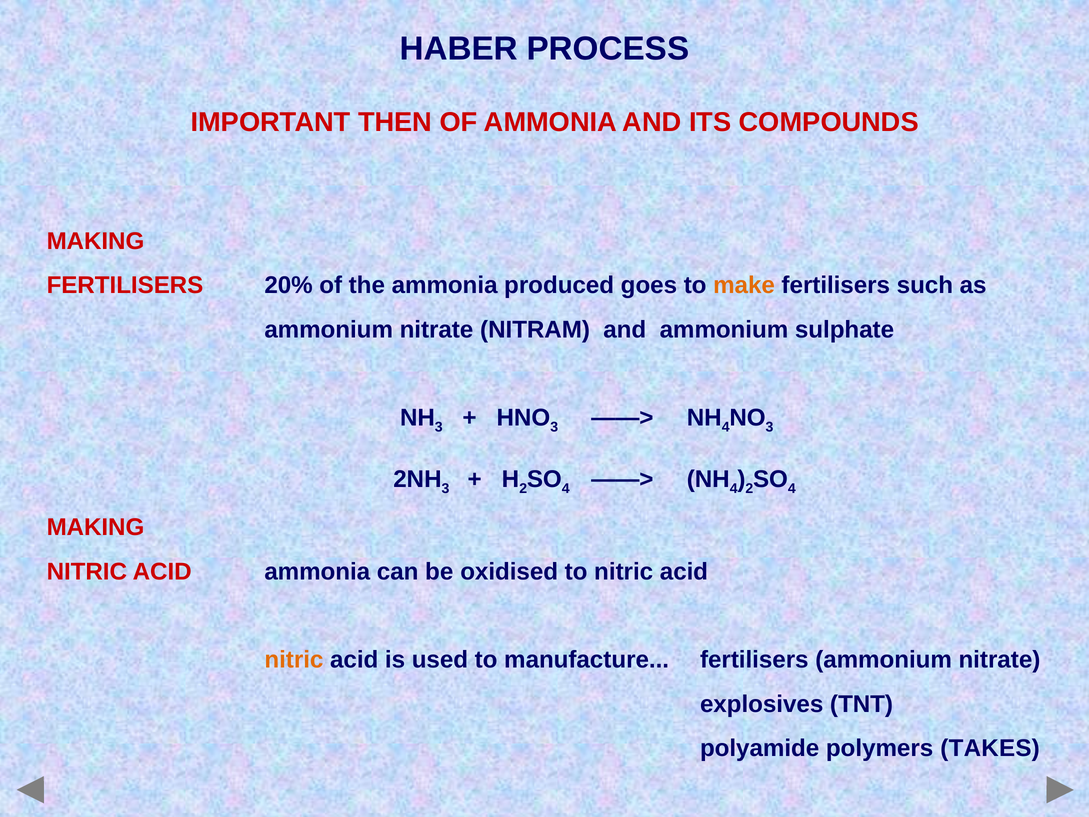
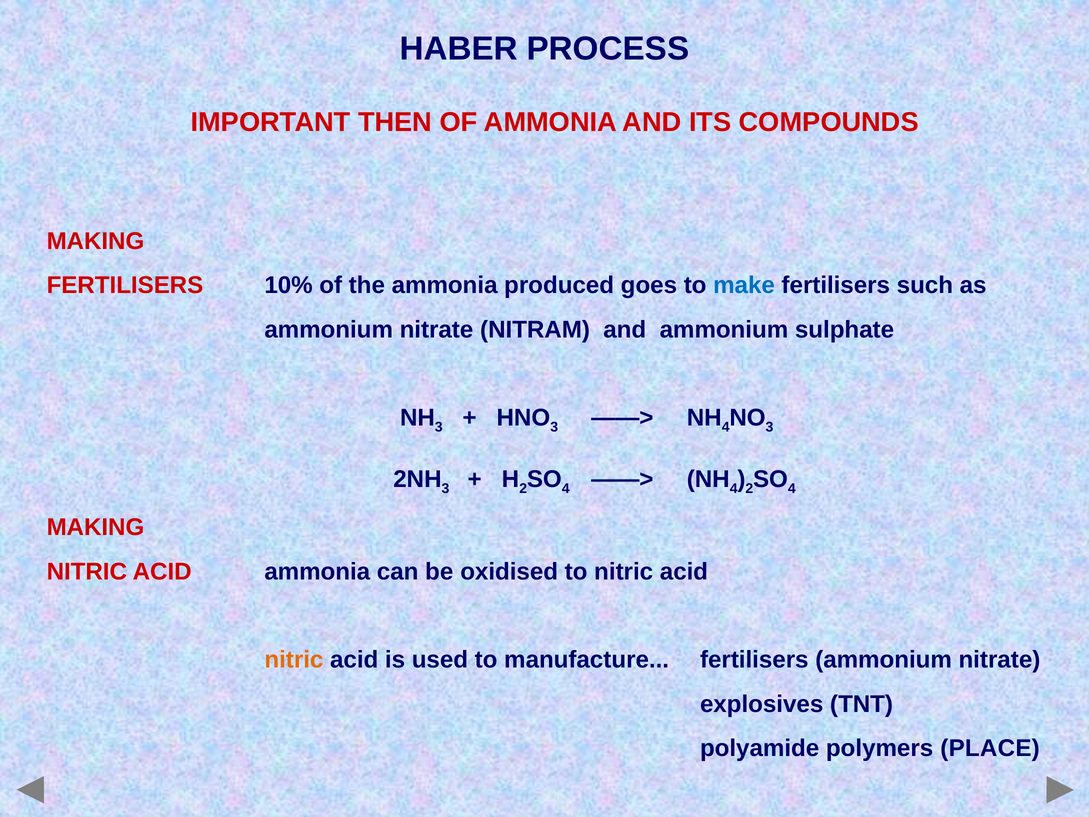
20%: 20% -> 10% (289, 285)
make colour: orange -> blue (744, 285)
TAKES: TAKES -> PLACE (990, 748)
